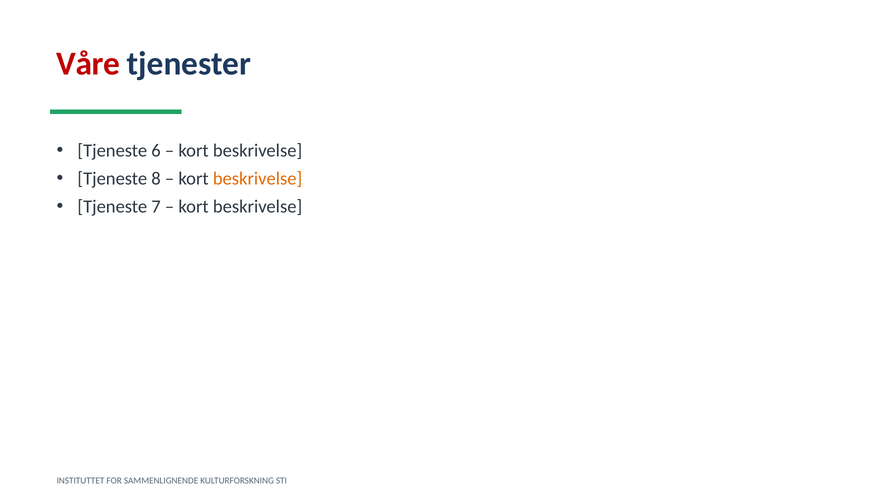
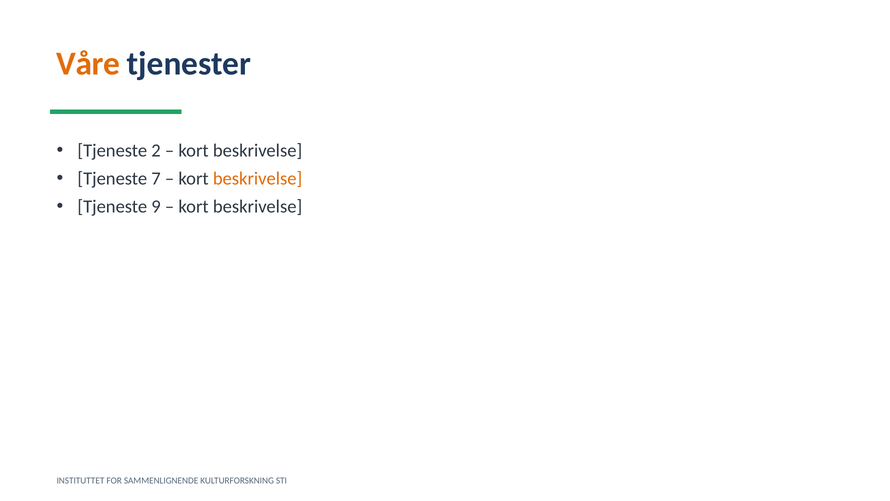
Våre colour: red -> orange (88, 64)
6: 6 -> 2 (156, 151)
8: 8 -> 7 (156, 179)
7: 7 -> 9 (156, 206)
